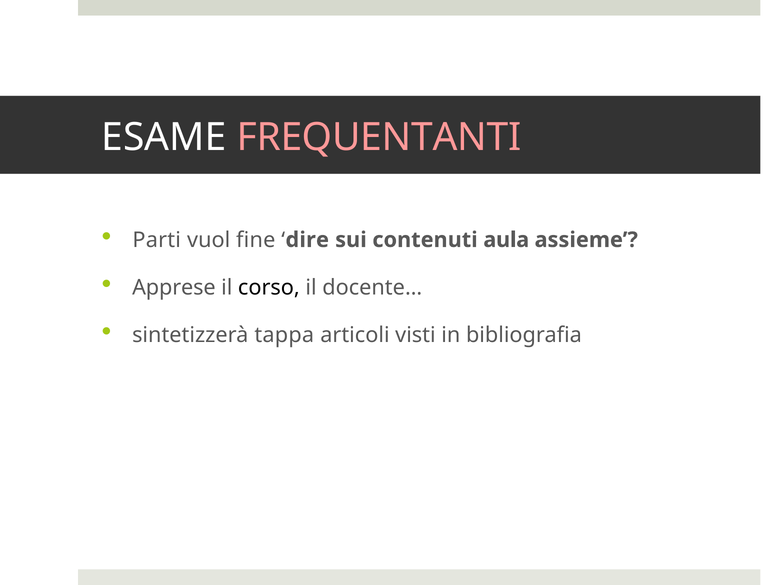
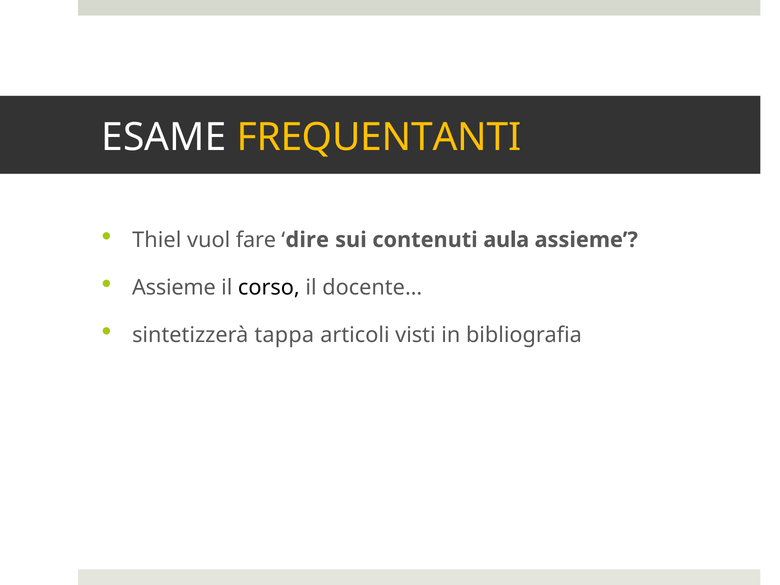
FREQUENTANTI colour: pink -> yellow (379, 138)
Parti: Parti -> Thiel (157, 240)
fine: fine -> fare (256, 240)
Apprese: Apprese -> Assieme (174, 288)
